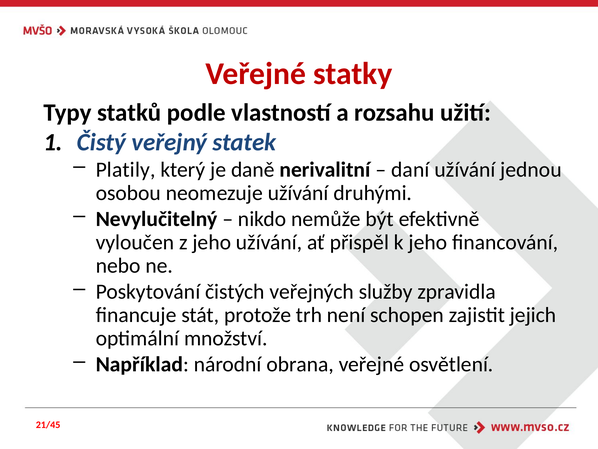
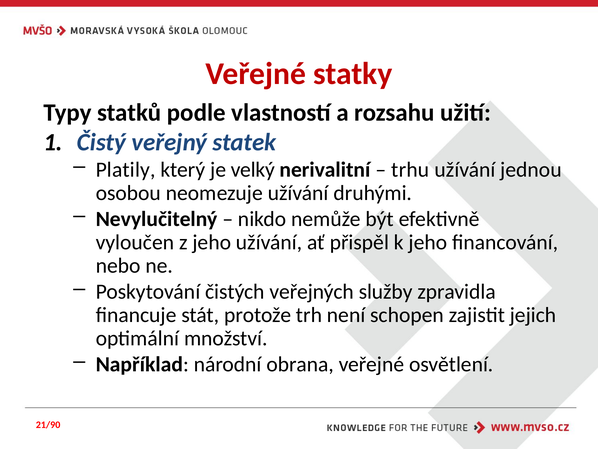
daně: daně -> velký (253, 169)
daní: daní -> trhu (410, 169)
21/45: 21/45 -> 21/90 (48, 424)
